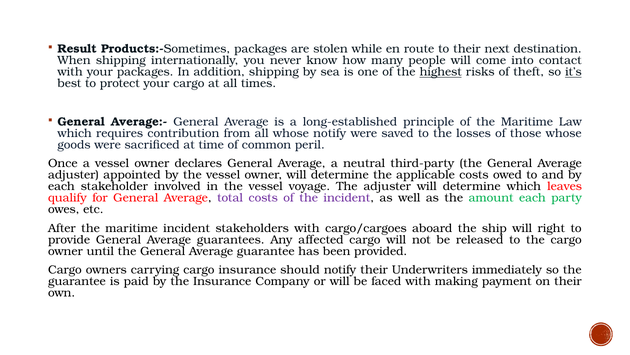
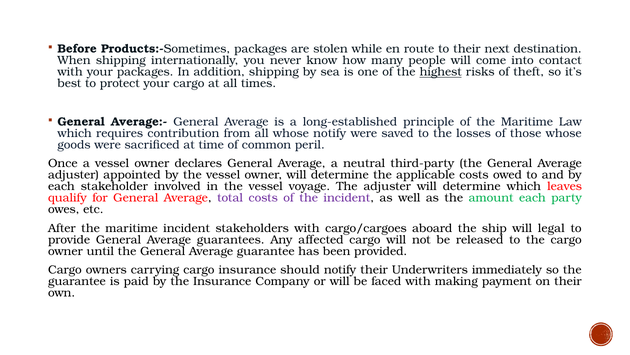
Result: Result -> Before (77, 49)
it’s underline: present -> none (573, 72)
right: right -> legal (551, 228)
